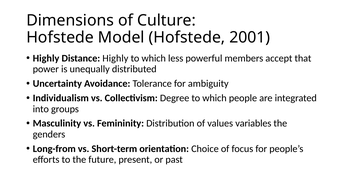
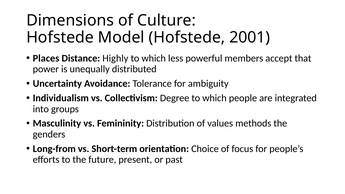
Highly: Highly -> Places (46, 58)
variables: variables -> methods (253, 123)
